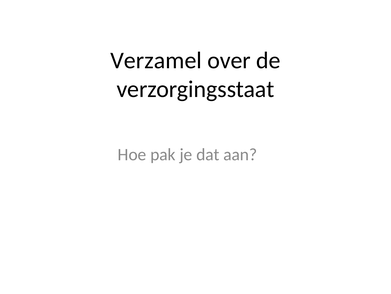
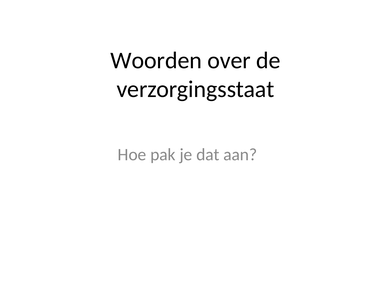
Verzamel: Verzamel -> Woorden (156, 60)
